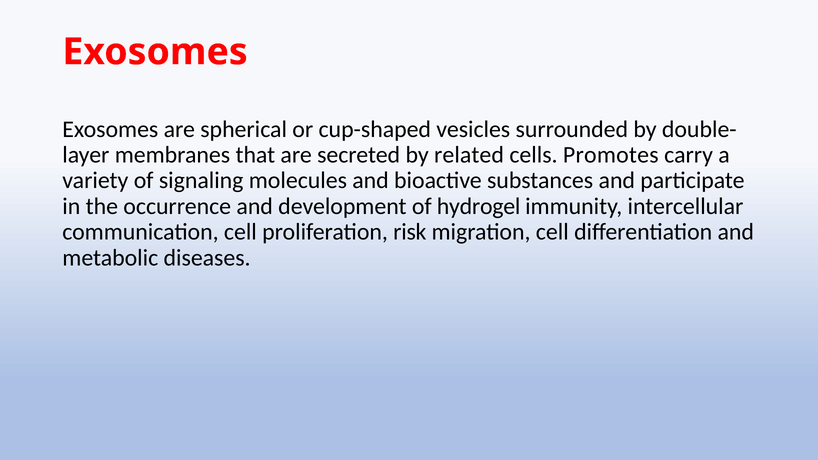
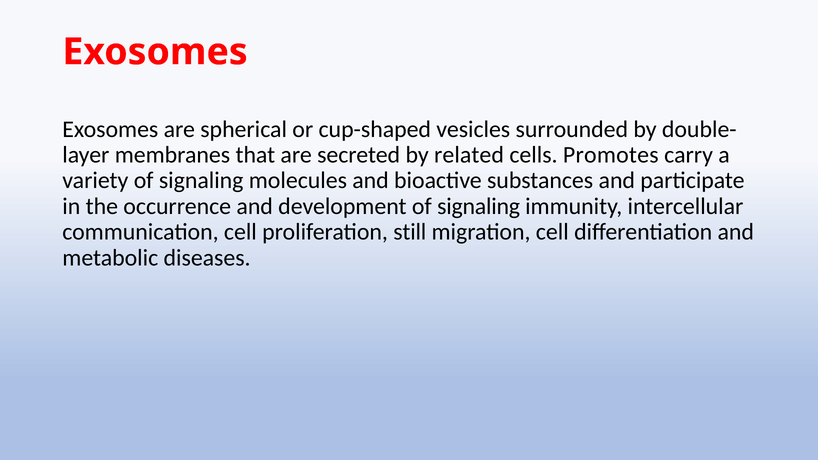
development of hydrogel: hydrogel -> signaling (479, 206)
risk: risk -> still (410, 232)
